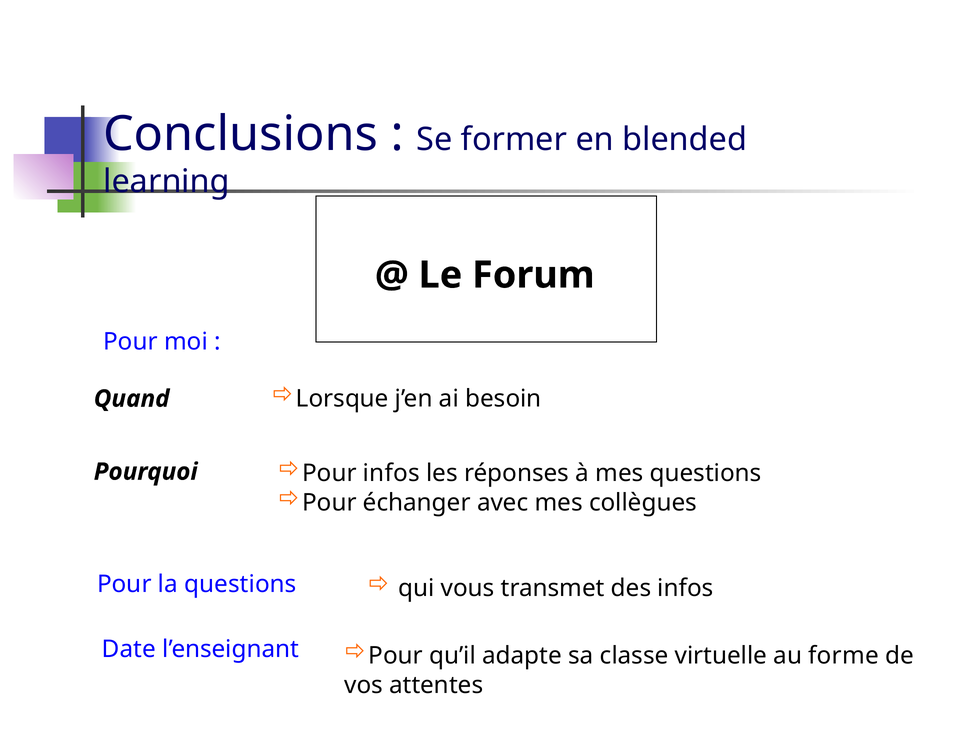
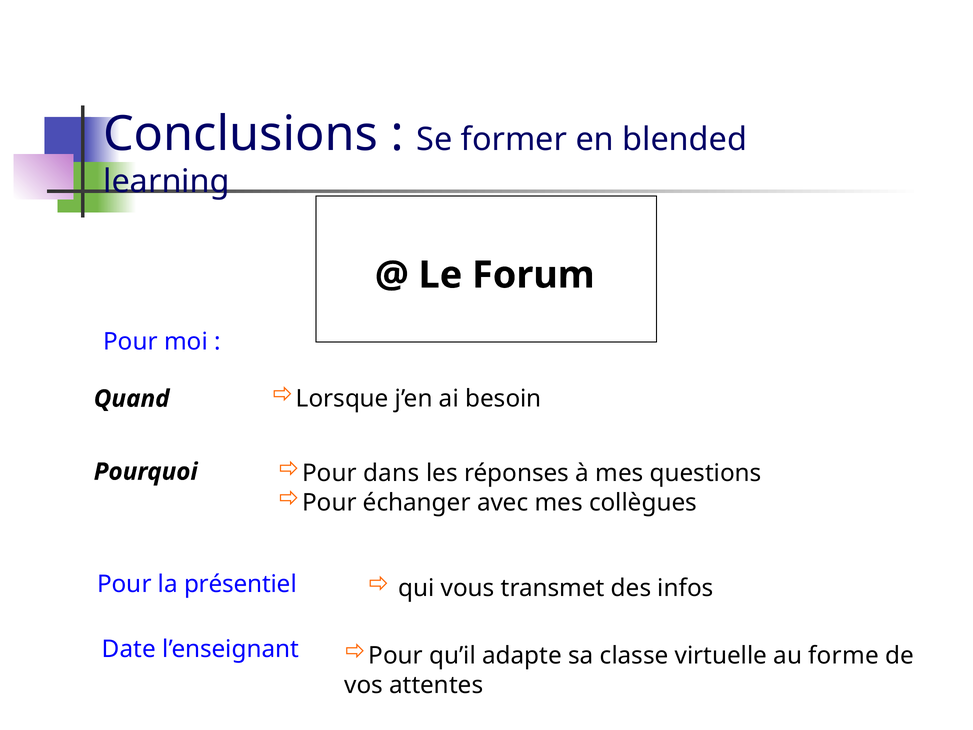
Pour infos: infos -> dans (391, 473)
la questions: questions -> présentiel (240, 584)
